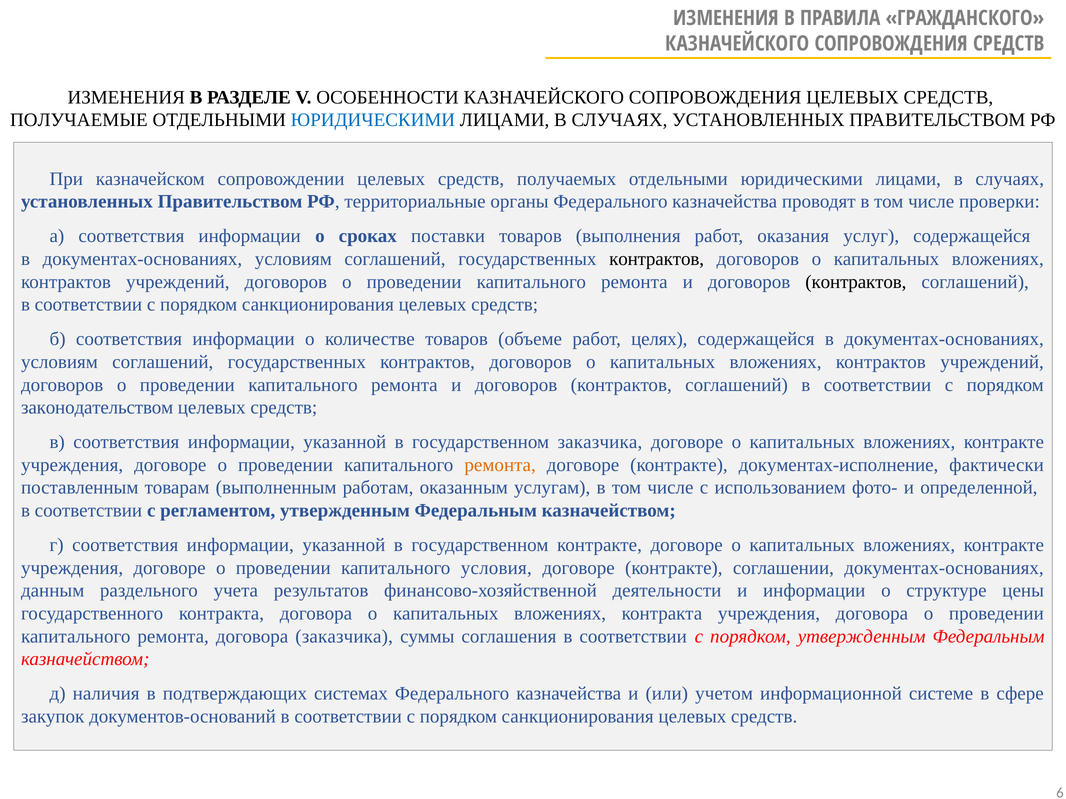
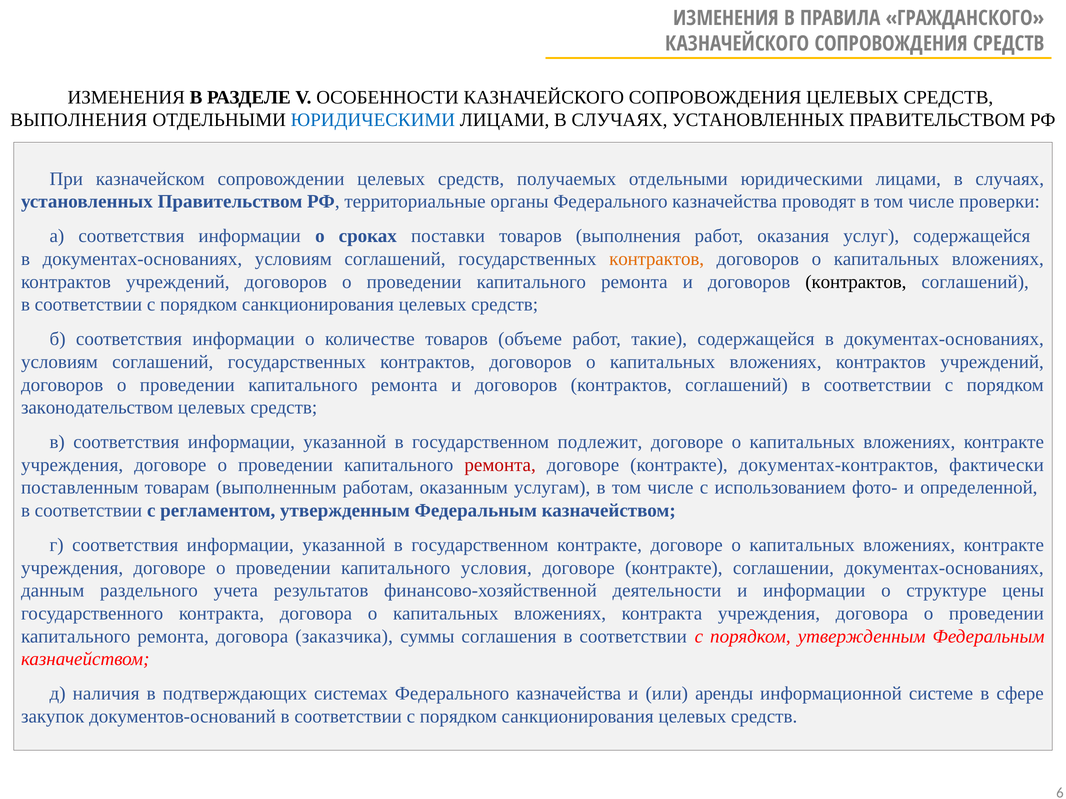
ПОЛУЧАЕМЫЕ: ПОЛУЧАЕМЫЕ -> ВЫПОЛНЕНИЯ (79, 120)
контрактов colour: black -> orange (657, 259)
целях: целях -> такие (659, 339)
государственном заказчика: заказчика -> подлежит (600, 442)
ремонта colour: orange -> red (500, 465)
документах-исполнение: документах-исполнение -> документах-контрактов (838, 465)
учетом: учетом -> аренды (724, 694)
